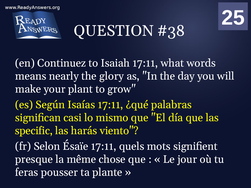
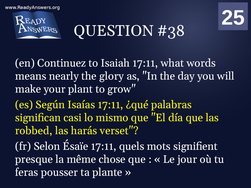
specific: specific -> robbed (34, 131)
viento: viento -> verset (119, 131)
